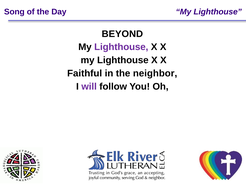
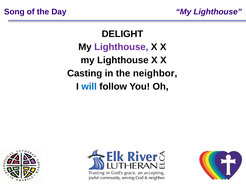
BEYOND: BEYOND -> DELIGHT (122, 34)
Faithful: Faithful -> Casting (85, 74)
will colour: purple -> blue (89, 87)
